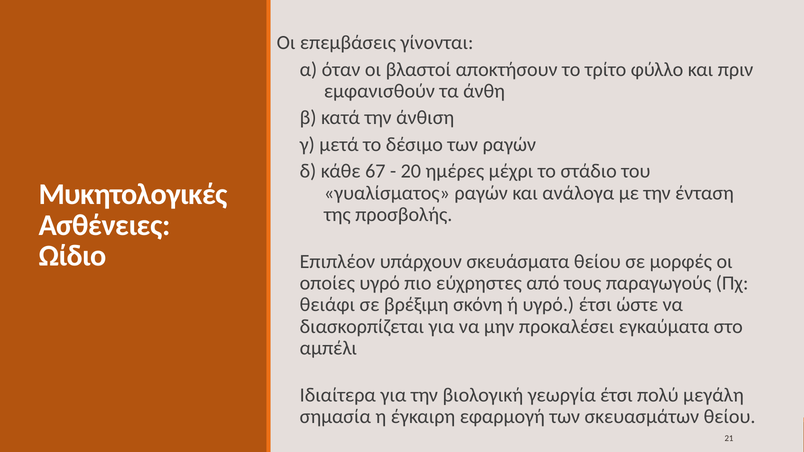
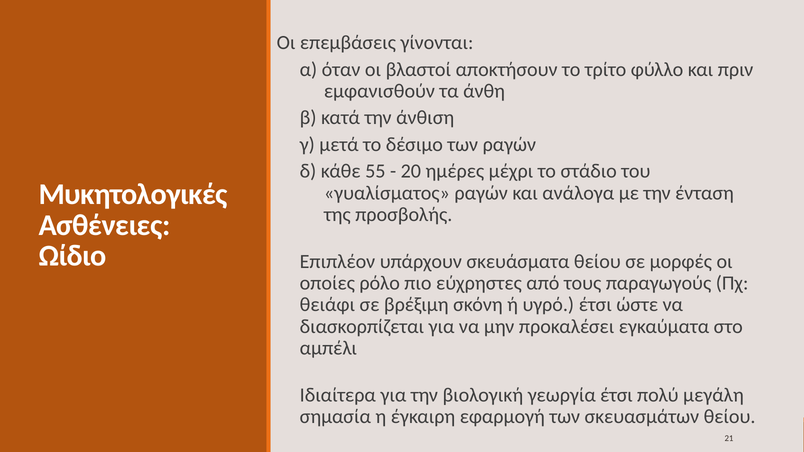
67: 67 -> 55 (375, 171)
οποίες υγρό: υγρό -> ρόλο (380, 283)
